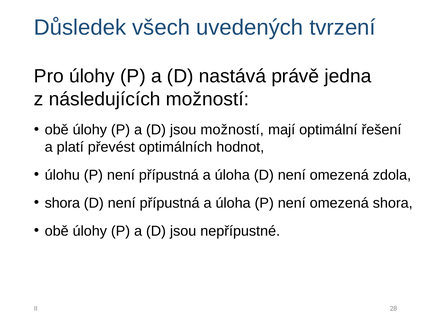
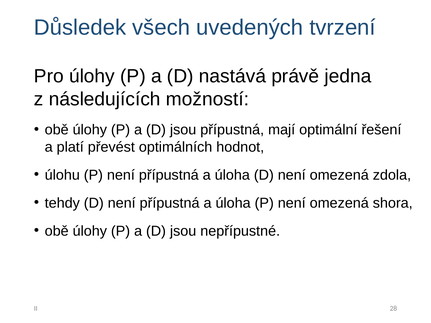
jsou možností: možností -> přípustná (232, 130)
shora: shora -> tehdy (62, 203)
